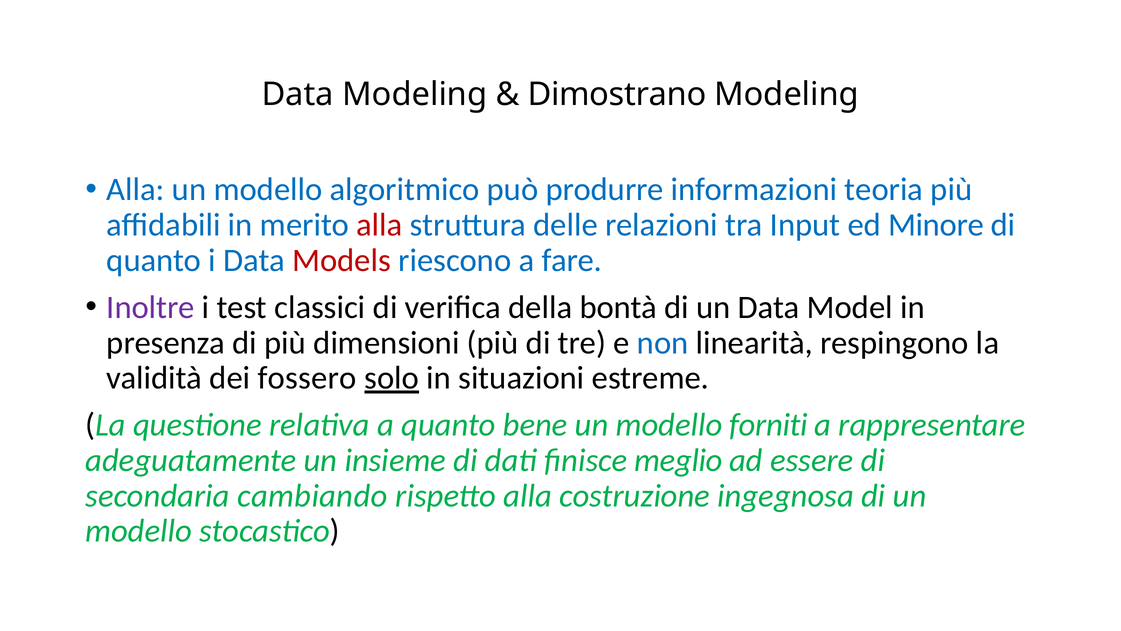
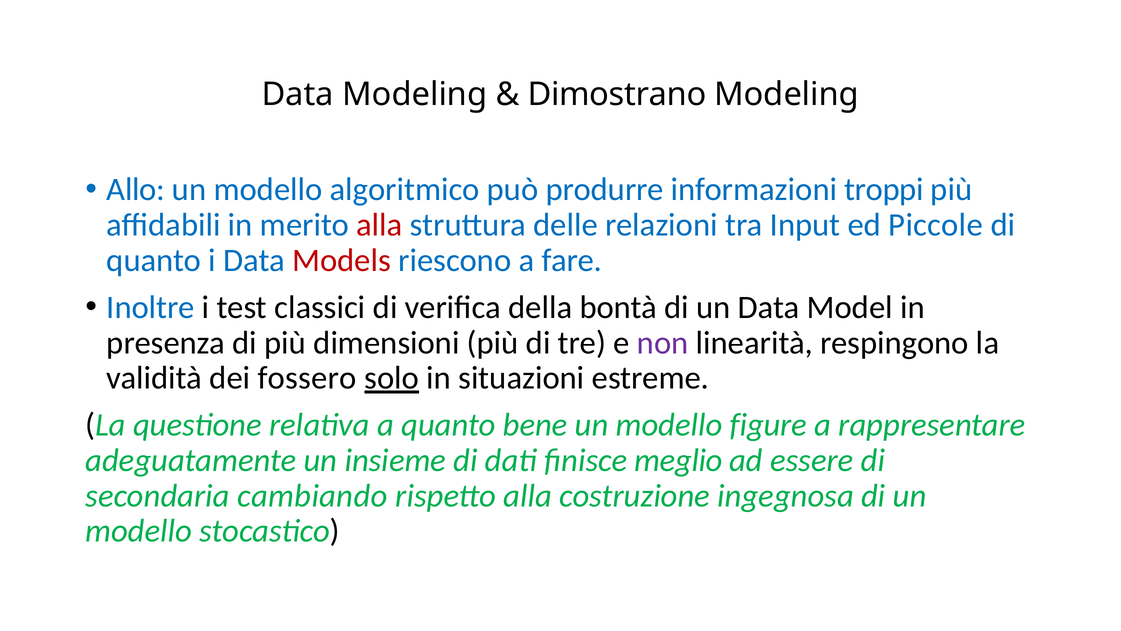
Alla: Alla -> Allo (136, 190)
teoria: teoria -> troppi (884, 190)
Minore: Minore -> Piccole (936, 225)
Inoltre colour: purple -> blue (151, 307)
non colour: blue -> purple (663, 342)
forniti: forniti -> figure (768, 425)
